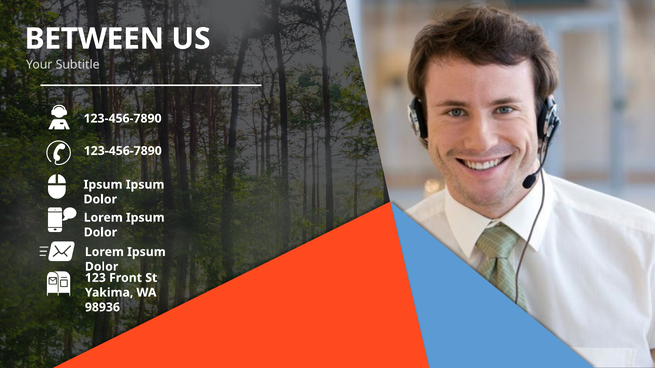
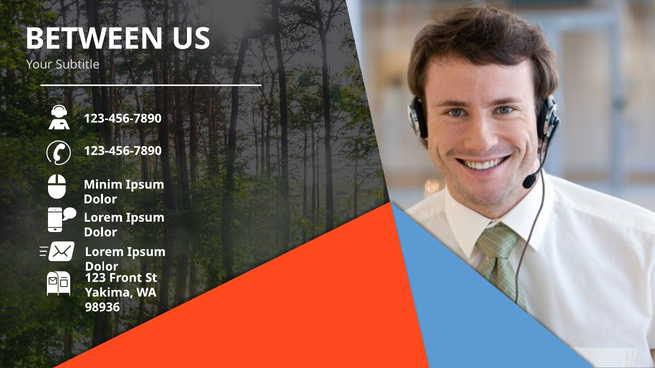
Ipsum: Ipsum -> Minim (103, 185)
